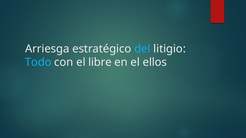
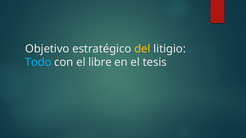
Arriesga: Arriesga -> Objetivo (47, 49)
del colour: light blue -> yellow (142, 49)
ellos: ellos -> tesis (155, 62)
